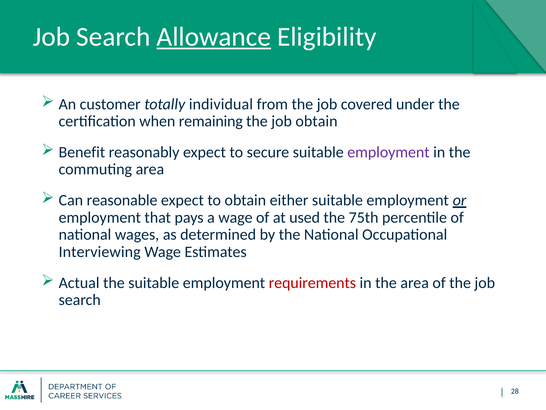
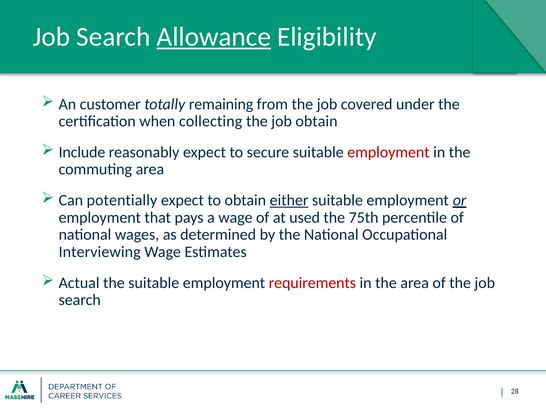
individual: individual -> remaining (221, 104)
remaining: remaining -> collecting (211, 121)
Benefit: Benefit -> Include (82, 152)
employment colour: purple -> red (388, 152)
reasonable: reasonable -> potentially (122, 200)
either underline: none -> present (289, 200)
